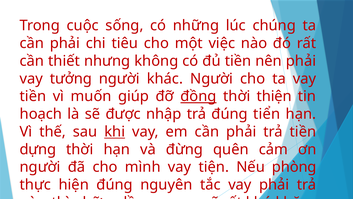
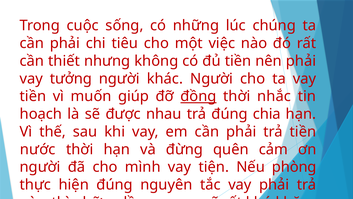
thiện: thiện -> nhắc (274, 96)
nhập: nhập -> nhau (164, 114)
tiển: tiển -> chia (267, 114)
khi underline: present -> none (115, 131)
dựng: dựng -> nước (38, 149)
